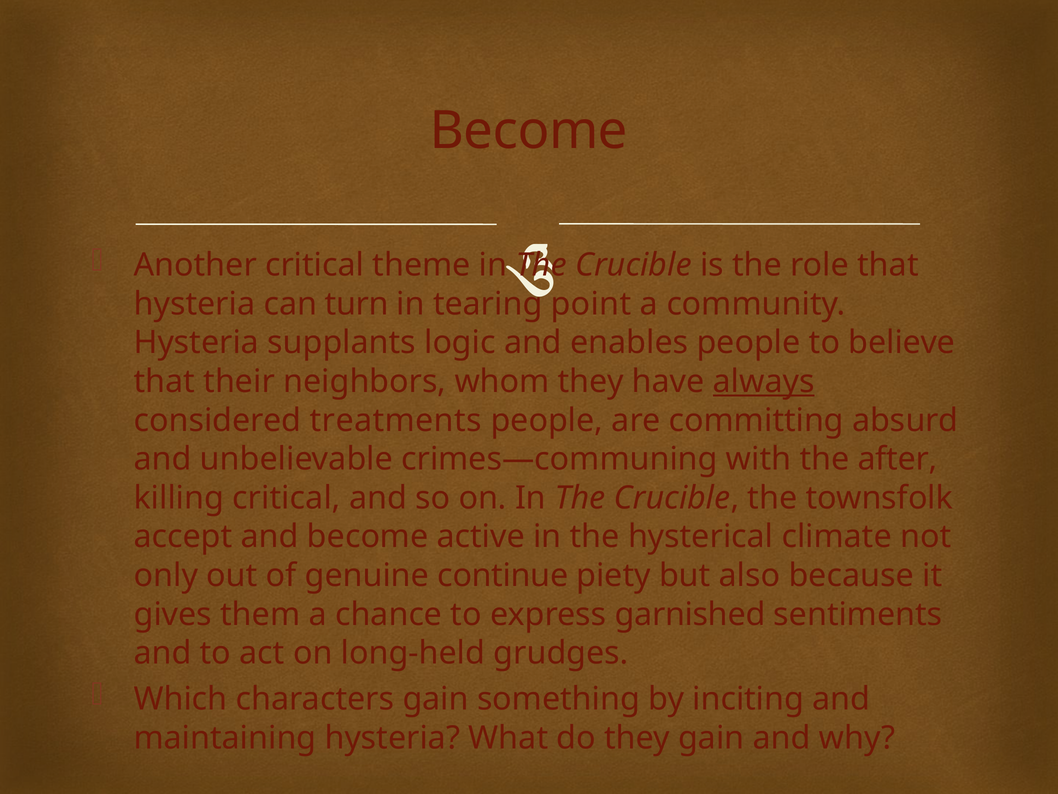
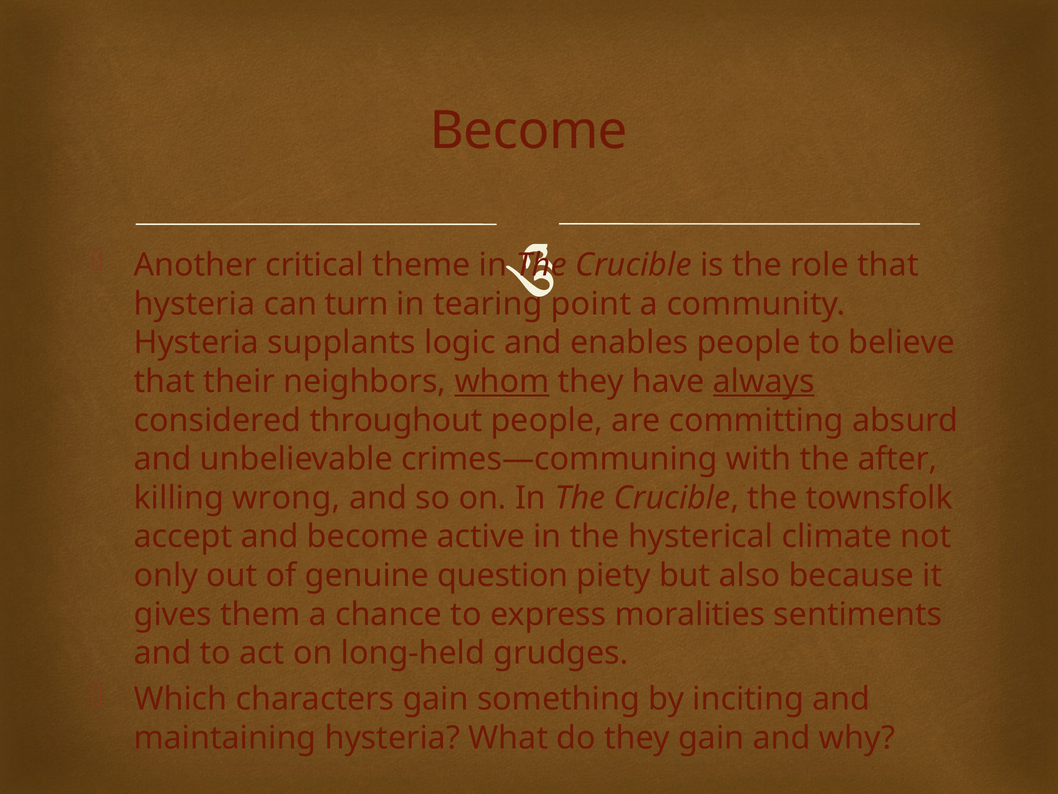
whom underline: none -> present (502, 381)
treatments: treatments -> throughout (396, 420)
killing critical: critical -> wrong (286, 498)
continue: continue -> question (503, 575)
garnished: garnished -> moralities (690, 614)
